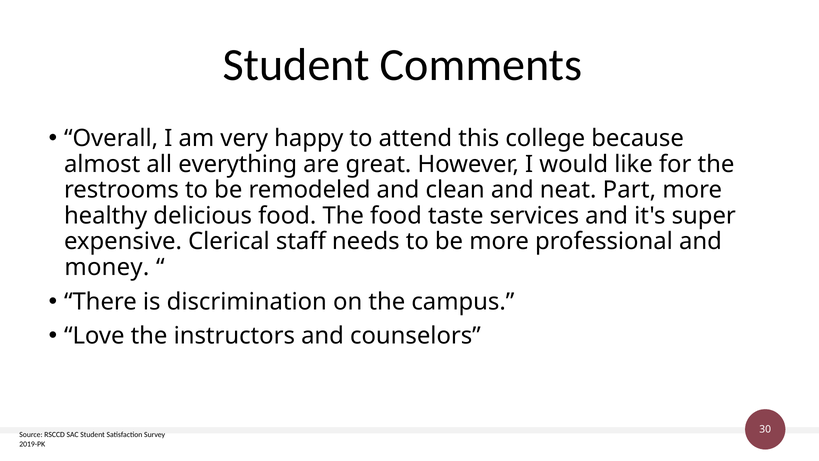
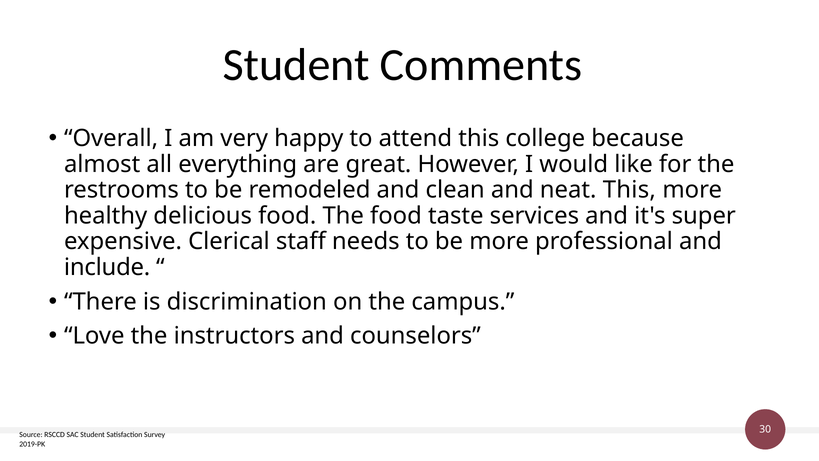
neat Part: Part -> This (629, 190)
money: money -> include (107, 267)
